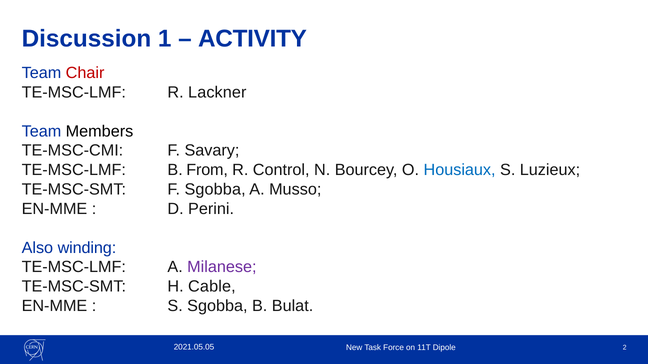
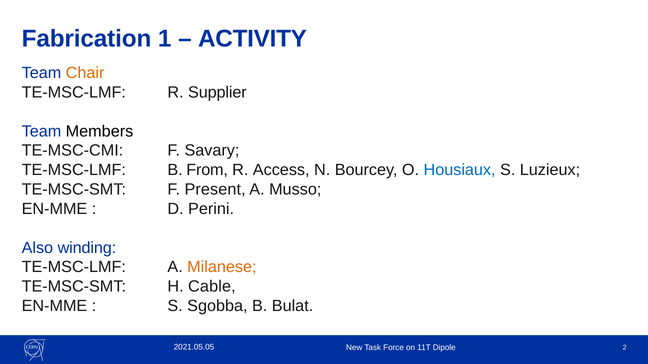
Discussion: Discussion -> Fabrication (87, 39)
Chair colour: red -> orange (85, 73)
Lackner: Lackner -> Supplier (217, 92)
Control: Control -> Access (281, 170)
F Sgobba: Sgobba -> Present (215, 190)
Milanese colour: purple -> orange (222, 267)
